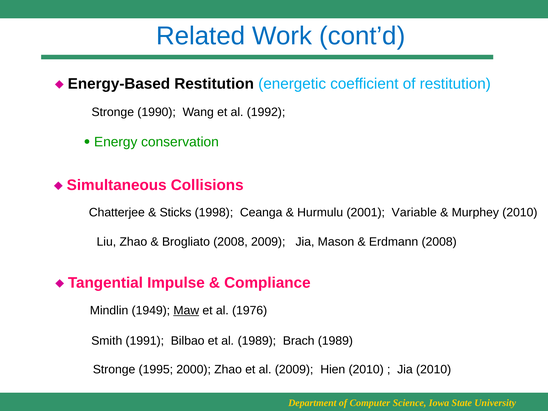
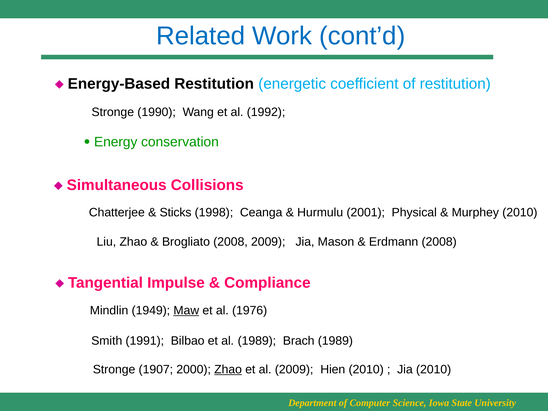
Variable: Variable -> Physical (414, 213)
1995: 1995 -> 1907 (156, 370)
Zhao underline: none -> present (228, 370)
